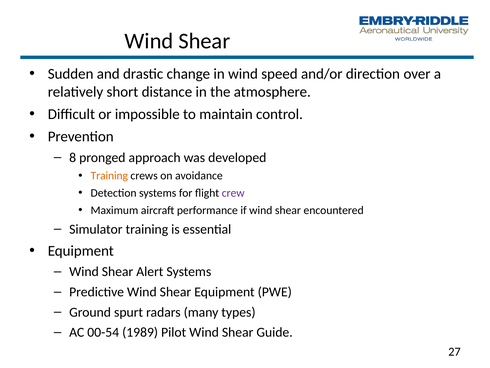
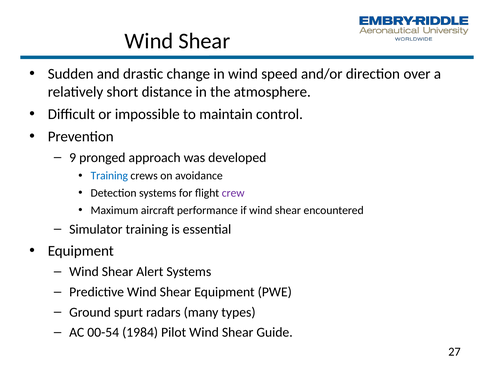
8: 8 -> 9 (73, 157)
Training colour: orange -> blue (109, 176)
1989: 1989 -> 1984 (140, 332)
